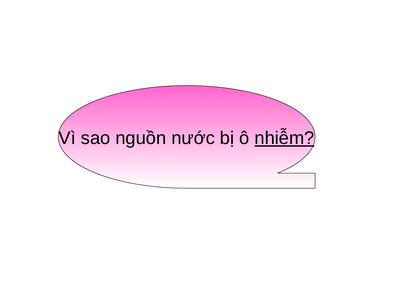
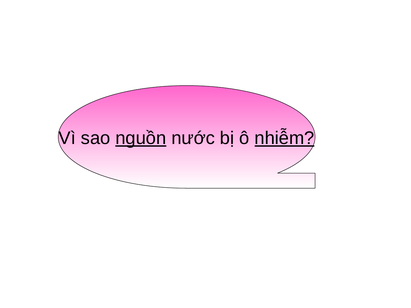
nguồn underline: none -> present (141, 138)
